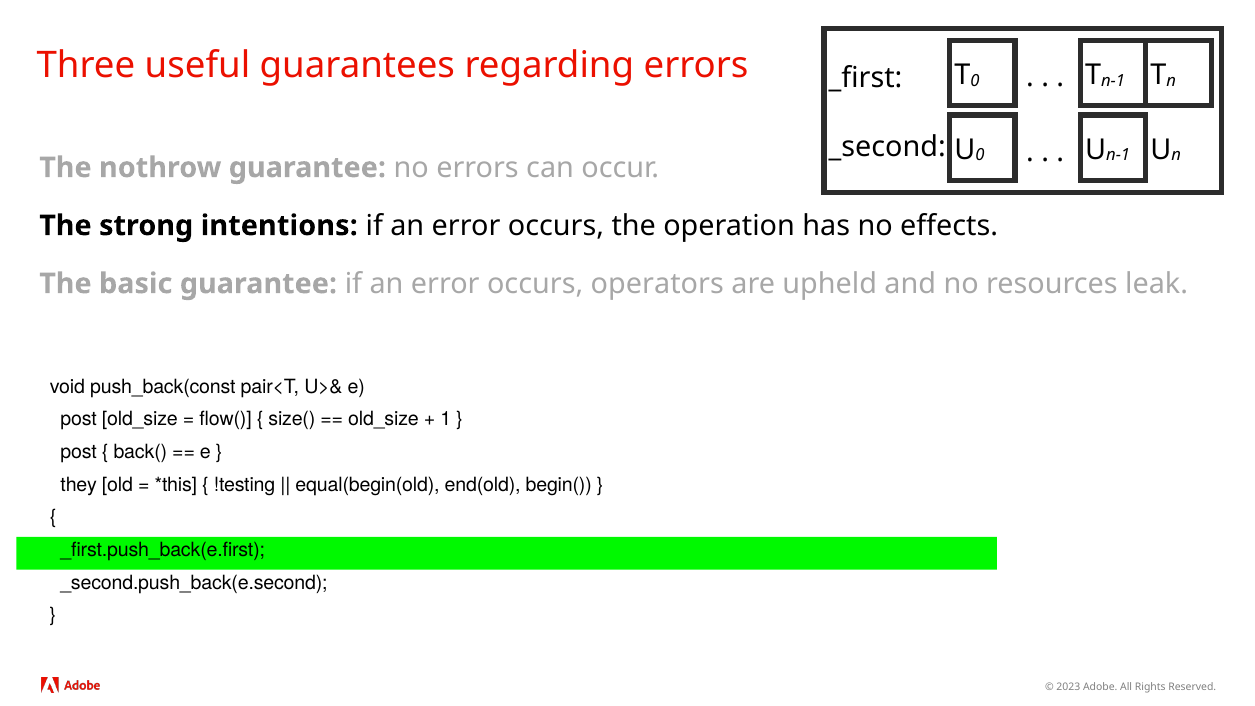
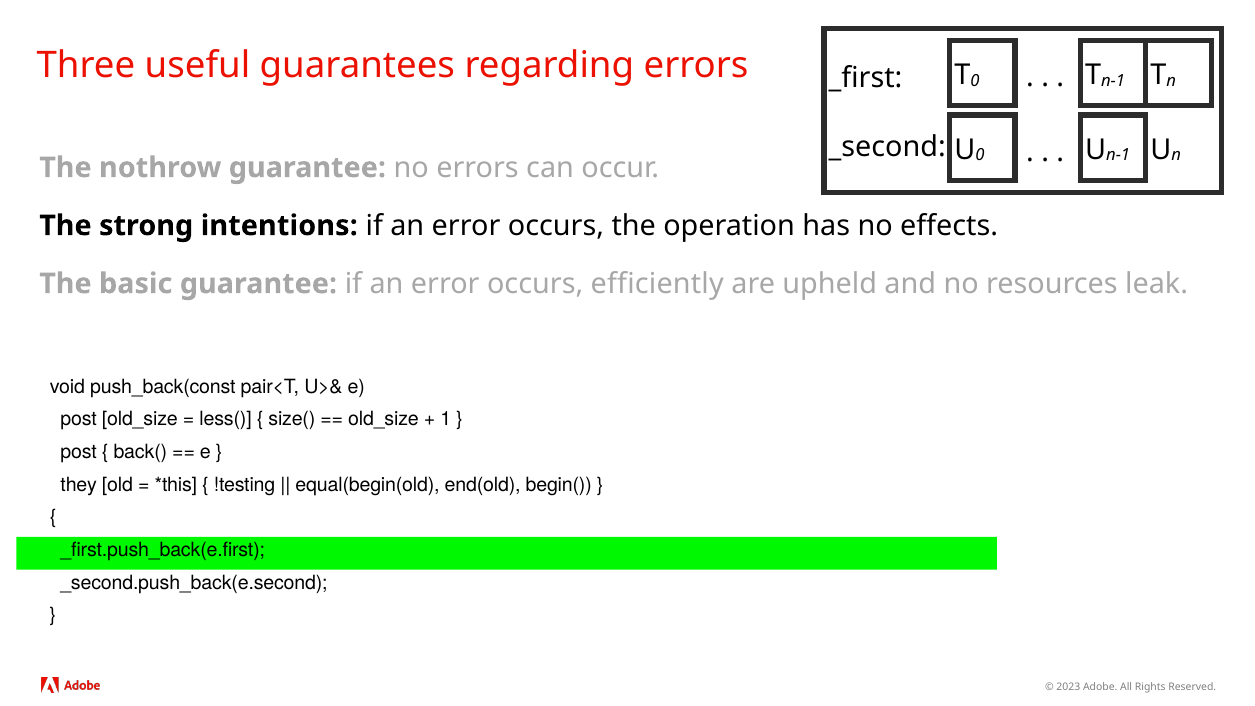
operators: operators -> efficiently (657, 284)
flow(: flow( -> less( (223, 419)
